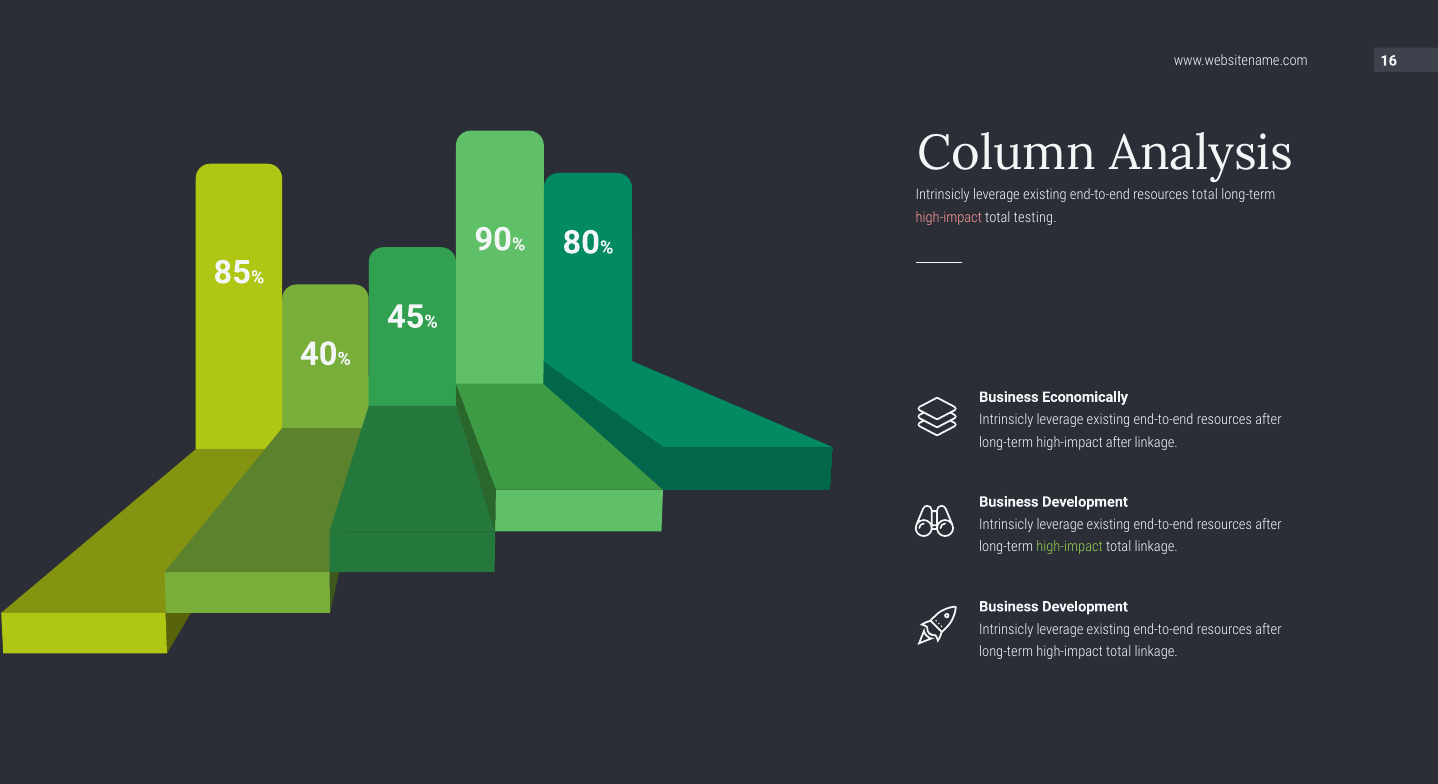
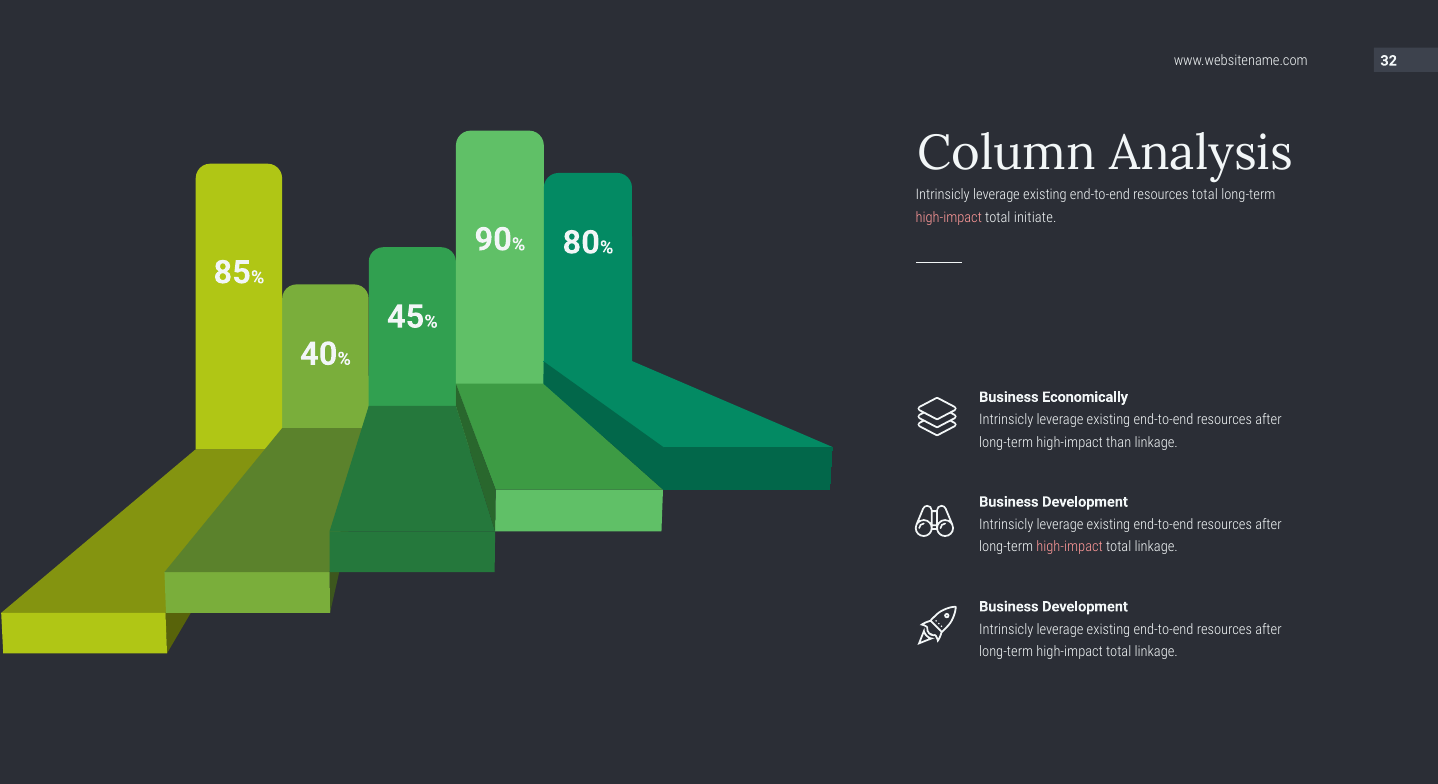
16: 16 -> 32 (1389, 61)
testing: testing -> initiate (1035, 218)
high-impact after: after -> than (1119, 443)
high-impact colour: light green -> pink (1070, 547)
